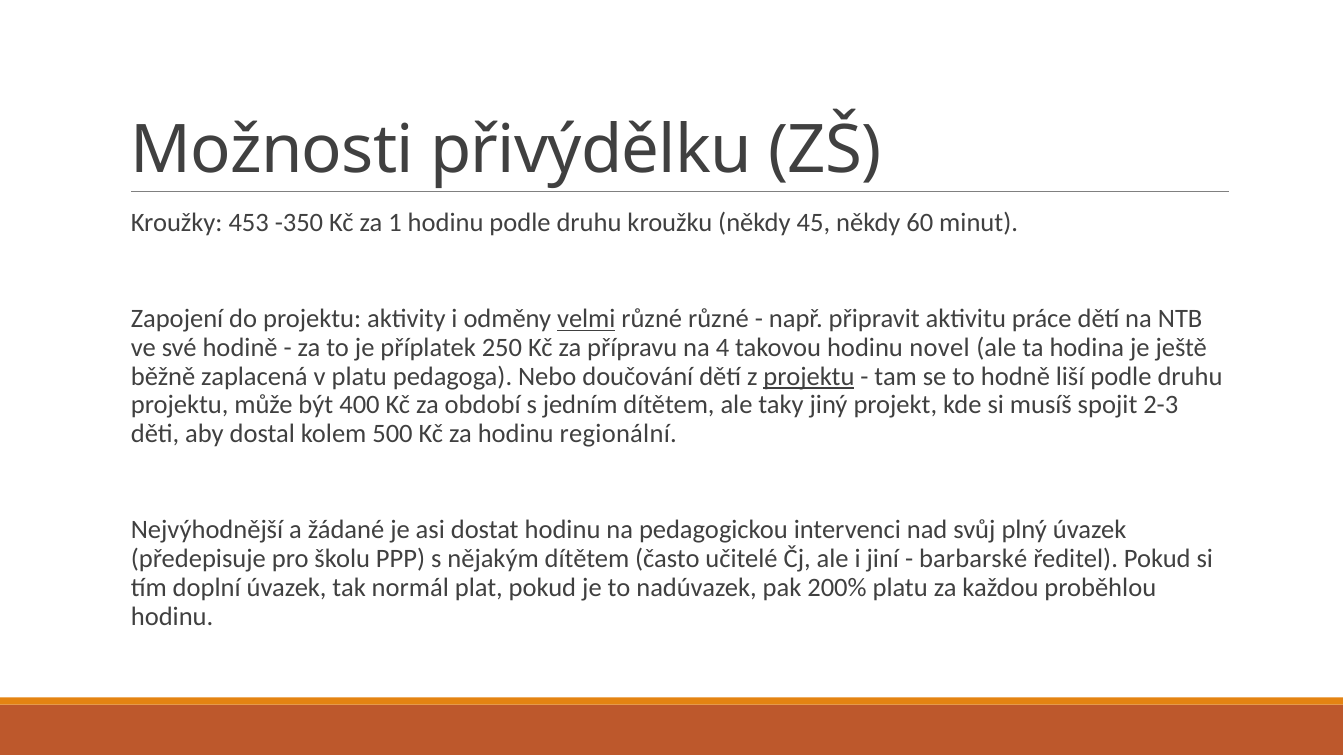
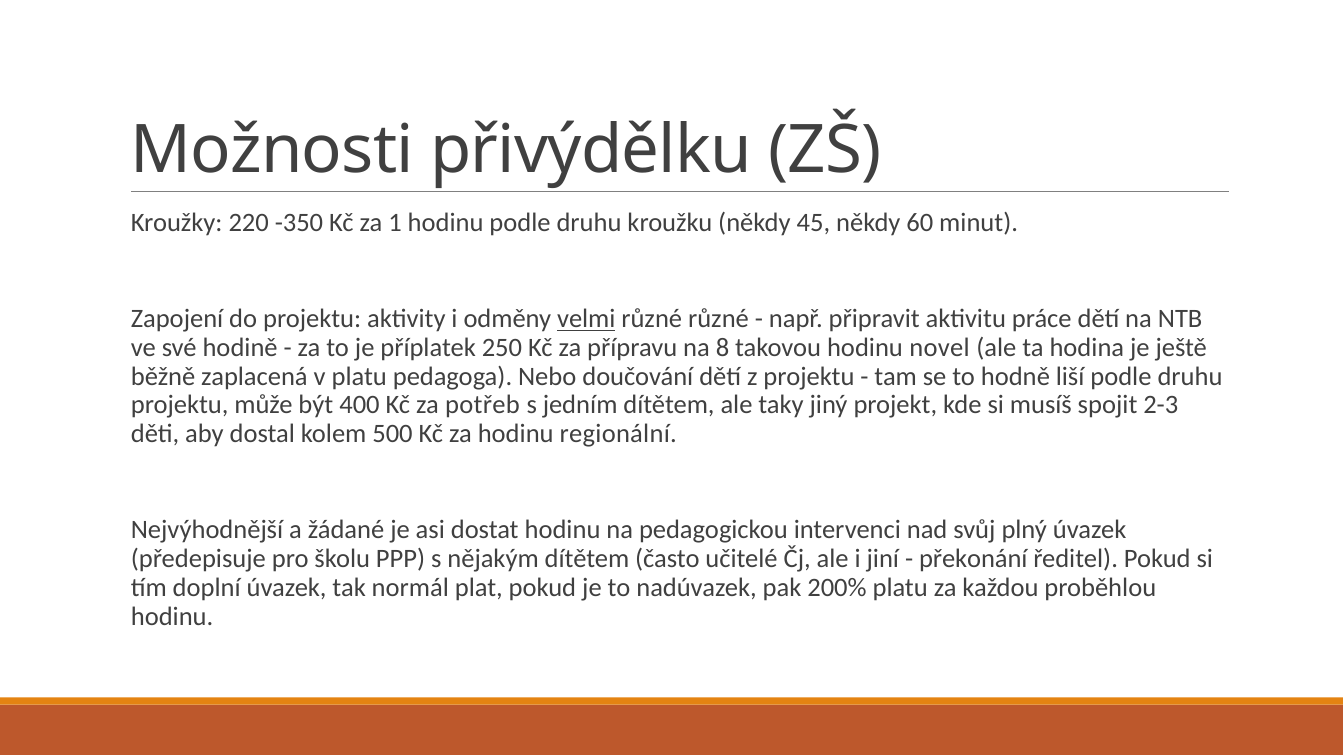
453: 453 -> 220 (249, 223)
4: 4 -> 8 (723, 348)
projektu underline: present -> none (809, 377)
období: období -> potřeb (483, 405)
barbarské: barbarské -> překonání (973, 559)
